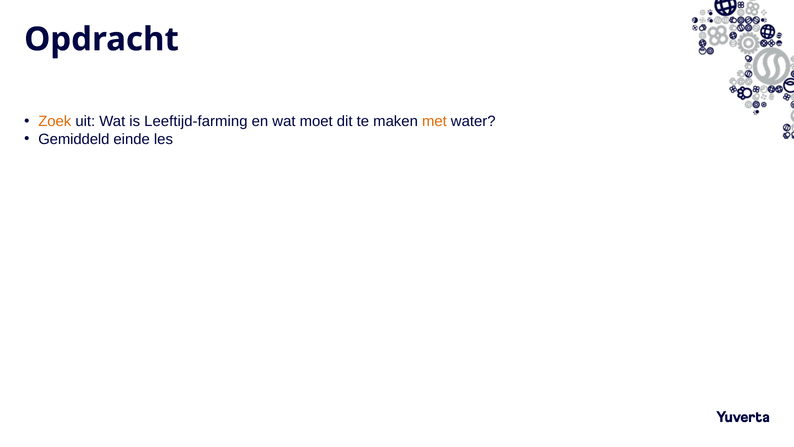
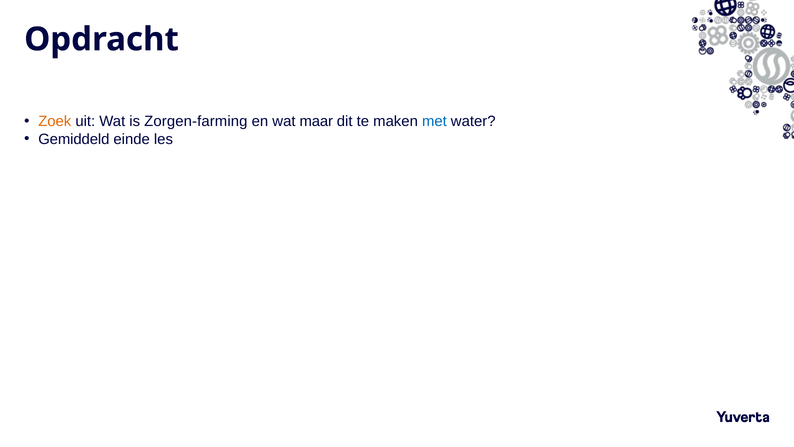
Leeftijd-farming: Leeftijd-farming -> Zorgen-farming (196, 121)
moet: moet -> maar (316, 121)
met colour: orange -> blue (434, 121)
